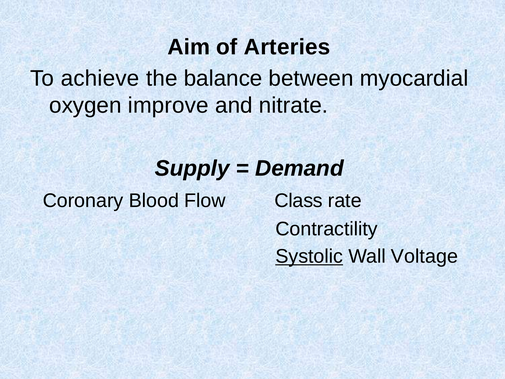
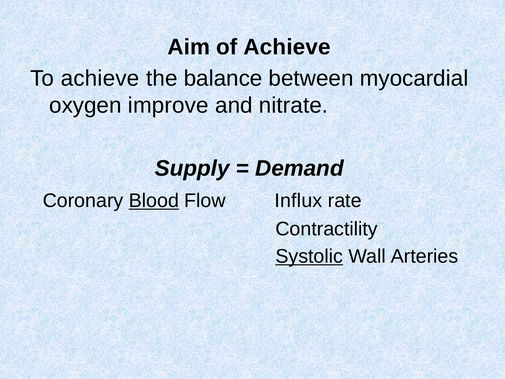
of Arteries: Arteries -> Achieve (287, 47)
Blood underline: none -> present (154, 201)
Class: Class -> Influx (298, 201)
Voltage: Voltage -> Arteries (425, 256)
